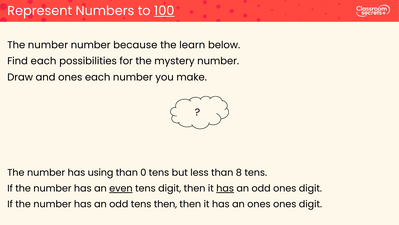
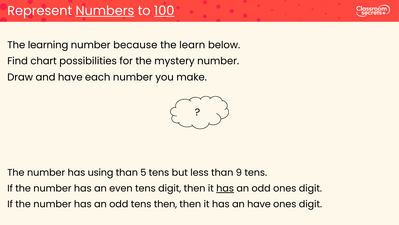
Numbers underline: none -> present (105, 11)
number: number -> learning (48, 45)
Find each: each -> chart (44, 61)
and ones: ones -> have (70, 77)
0: 0 -> 5 (143, 172)
8: 8 -> 9 (239, 172)
even underline: present -> none (121, 188)
an ones: ones -> have (259, 204)
